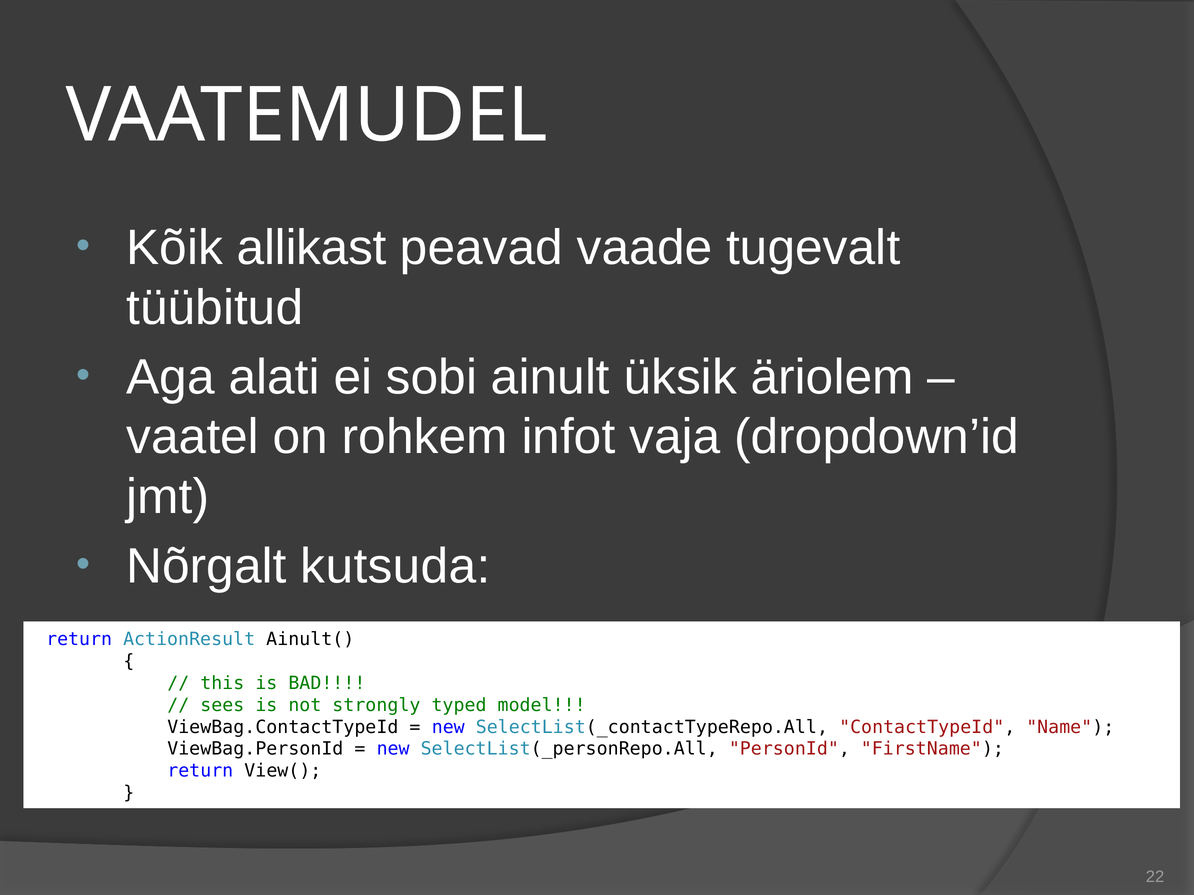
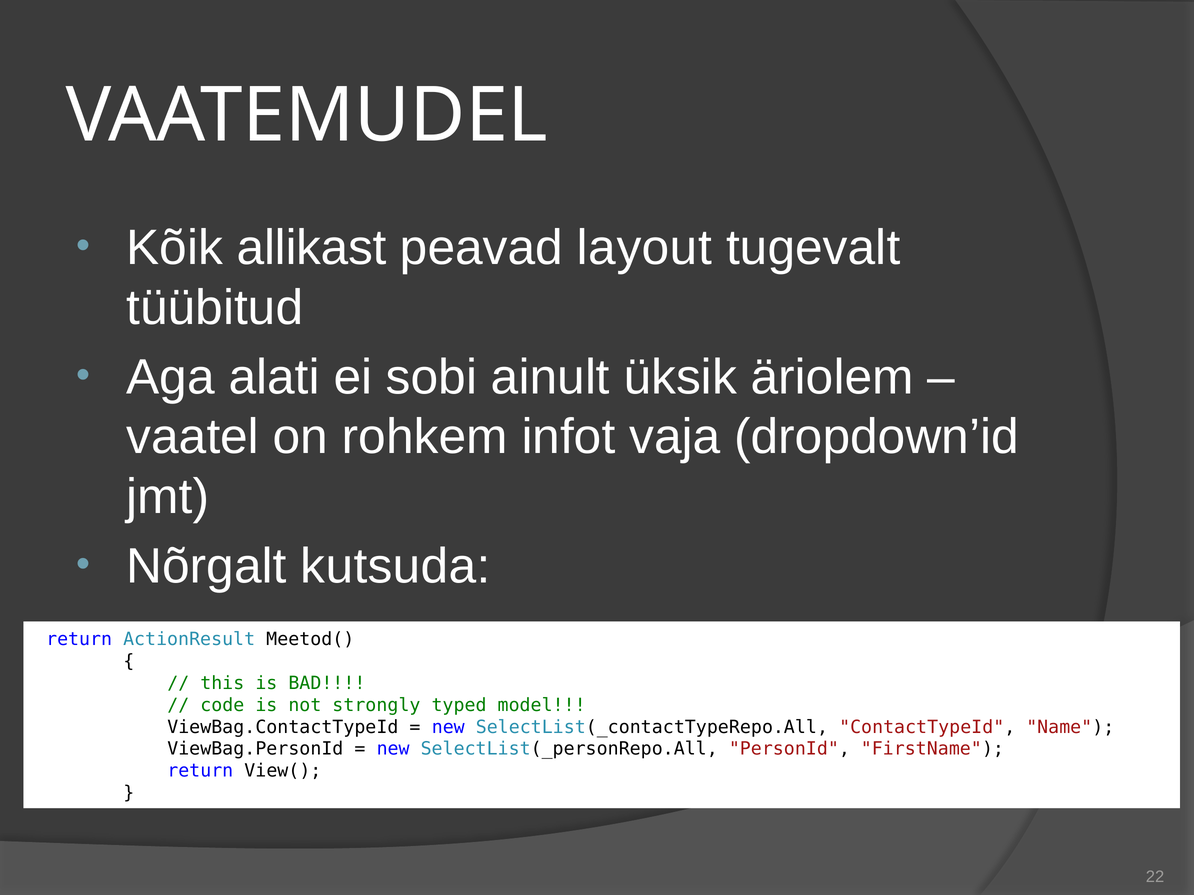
vaade: vaade -> layout (644, 248)
Ainult(: Ainult( -> Meetod( (310, 640)
sees: sees -> code (222, 706)
